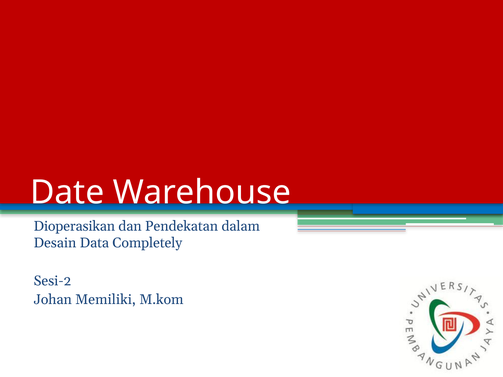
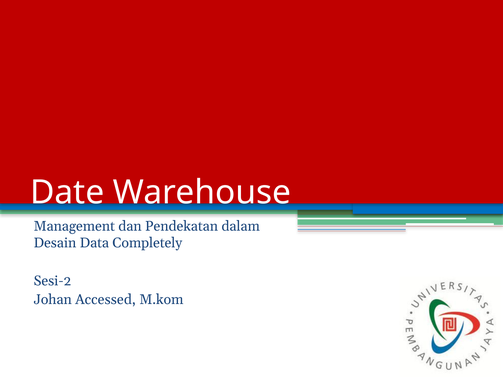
Dioperasikan: Dioperasikan -> Management (74, 226)
Memiliki: Memiliki -> Accessed (106, 300)
